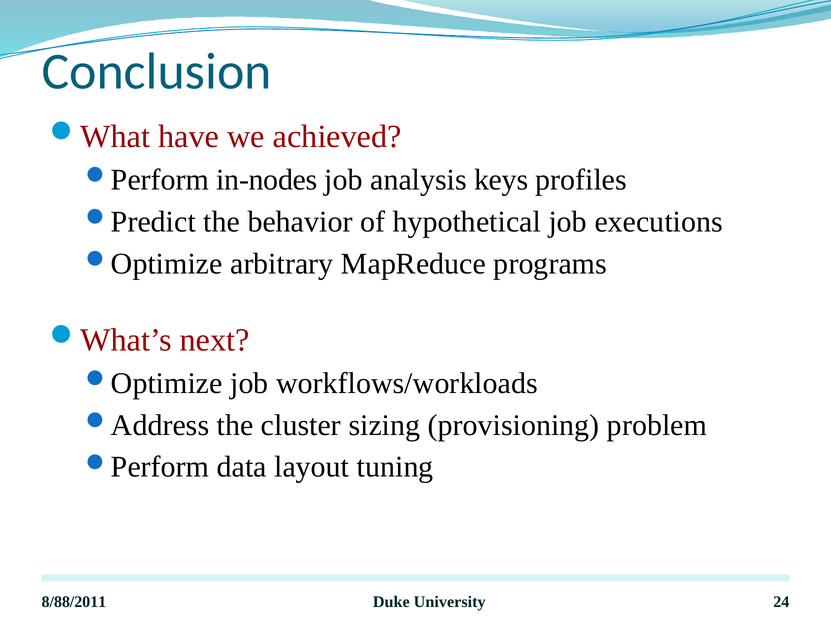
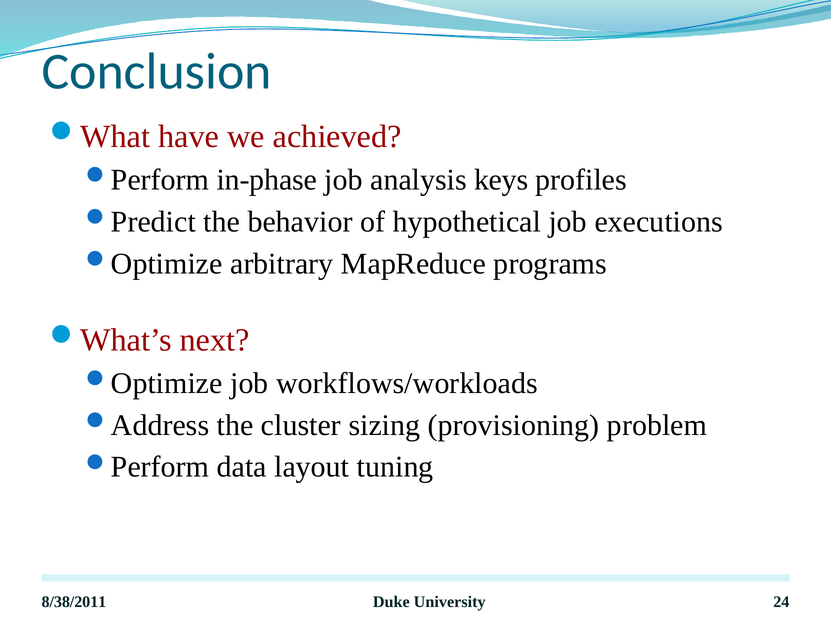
in-nodes: in-nodes -> in-phase (267, 180)
8/88/2011: 8/88/2011 -> 8/38/2011 (74, 602)
